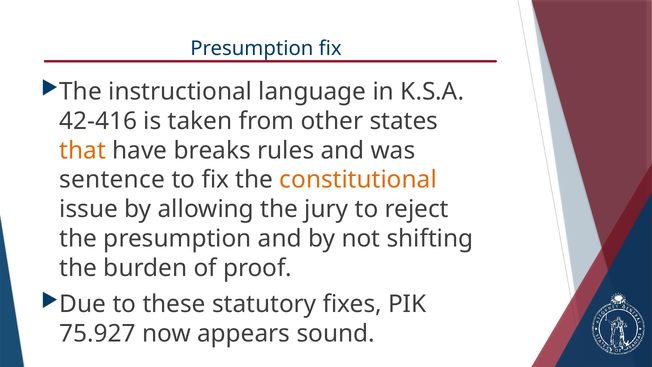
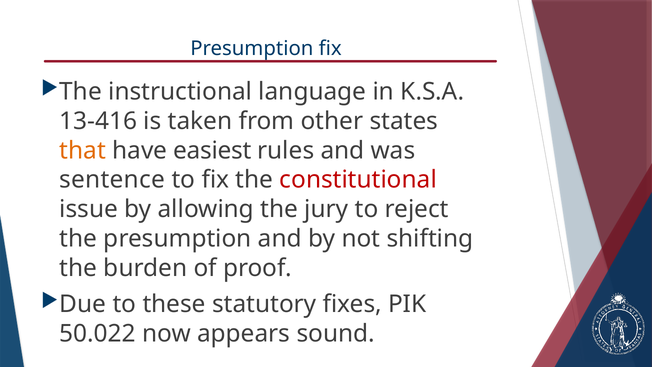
42-416: 42-416 -> 13-416 (98, 121)
breaks: breaks -> easiest (212, 150)
constitutional colour: orange -> red (358, 180)
75.927: 75.927 -> 50.022 (98, 333)
